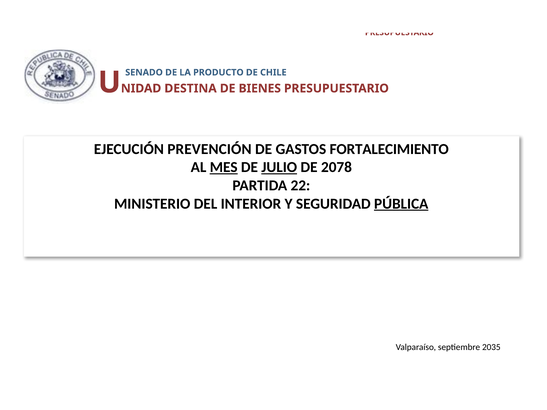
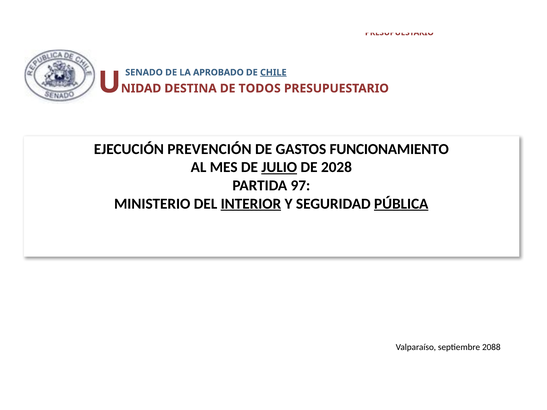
PRODUCTO: PRODUCTO -> APROBADO (218, 72)
CHILE underline: none -> present (273, 72)
BIENES: BIENES -> TODOS (260, 88)
FORTALECIMIENTO: FORTALECIMIENTO -> FUNCIONAMIENTO (389, 149)
MES underline: present -> none (224, 167)
2078: 2078 -> 2028 (336, 167)
22: 22 -> 97 (300, 186)
INTERIOR underline: none -> present (251, 204)
2035: 2035 -> 2088 (491, 347)
